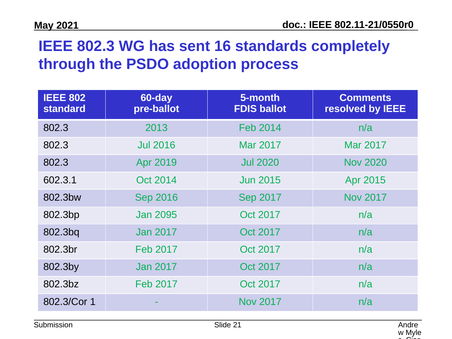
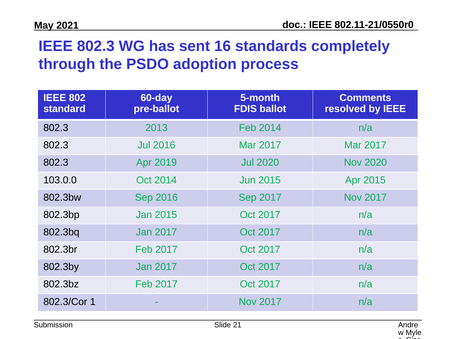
602.3.1: 602.3.1 -> 103.0.0 (60, 180)
Jan 2095: 2095 -> 2015 (166, 215)
